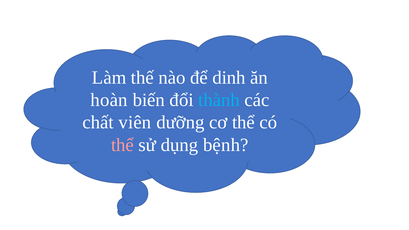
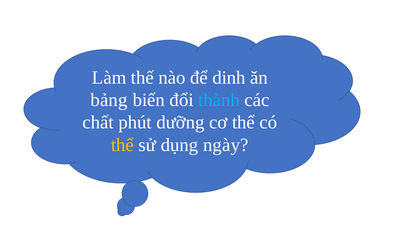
hoàn: hoàn -> bảng (109, 100)
viên: viên -> phút (135, 122)
thể colour: pink -> yellow (122, 145)
bệnh: bệnh -> ngày (226, 145)
